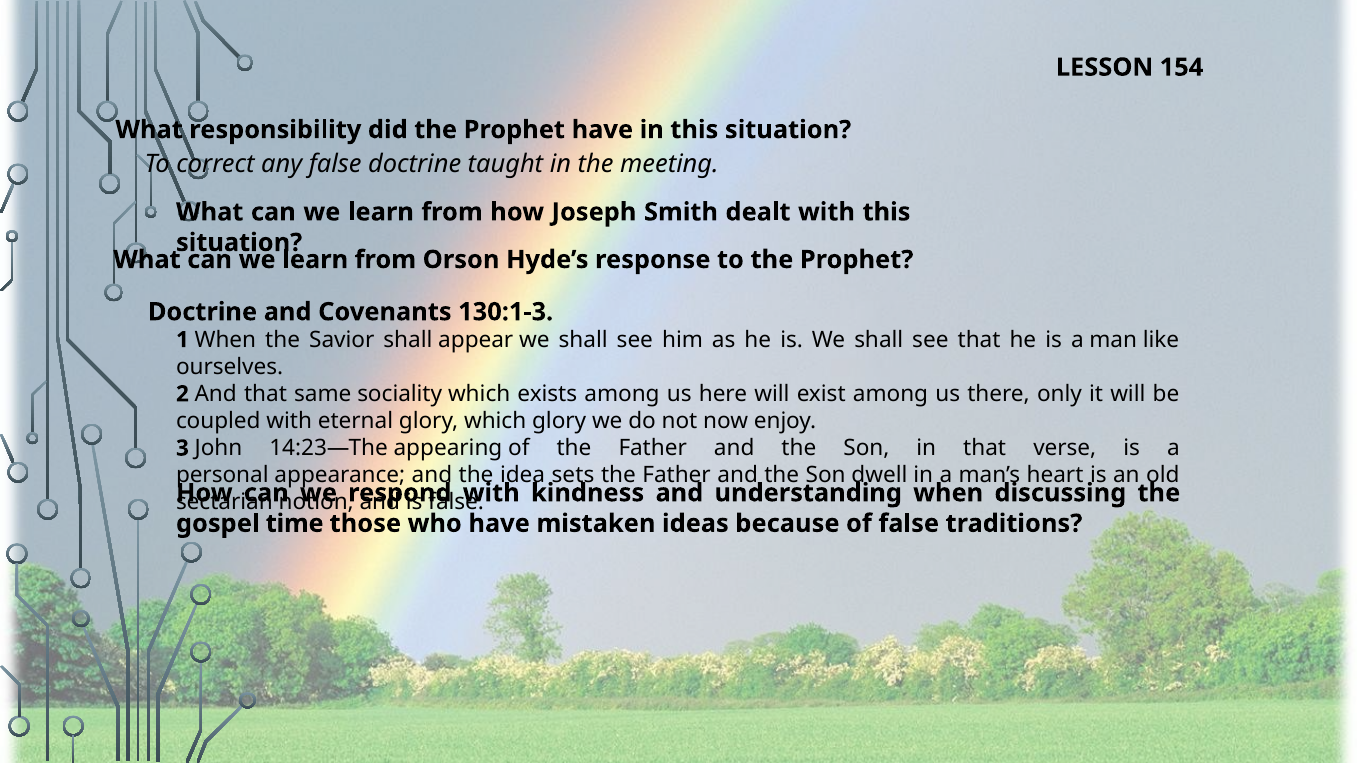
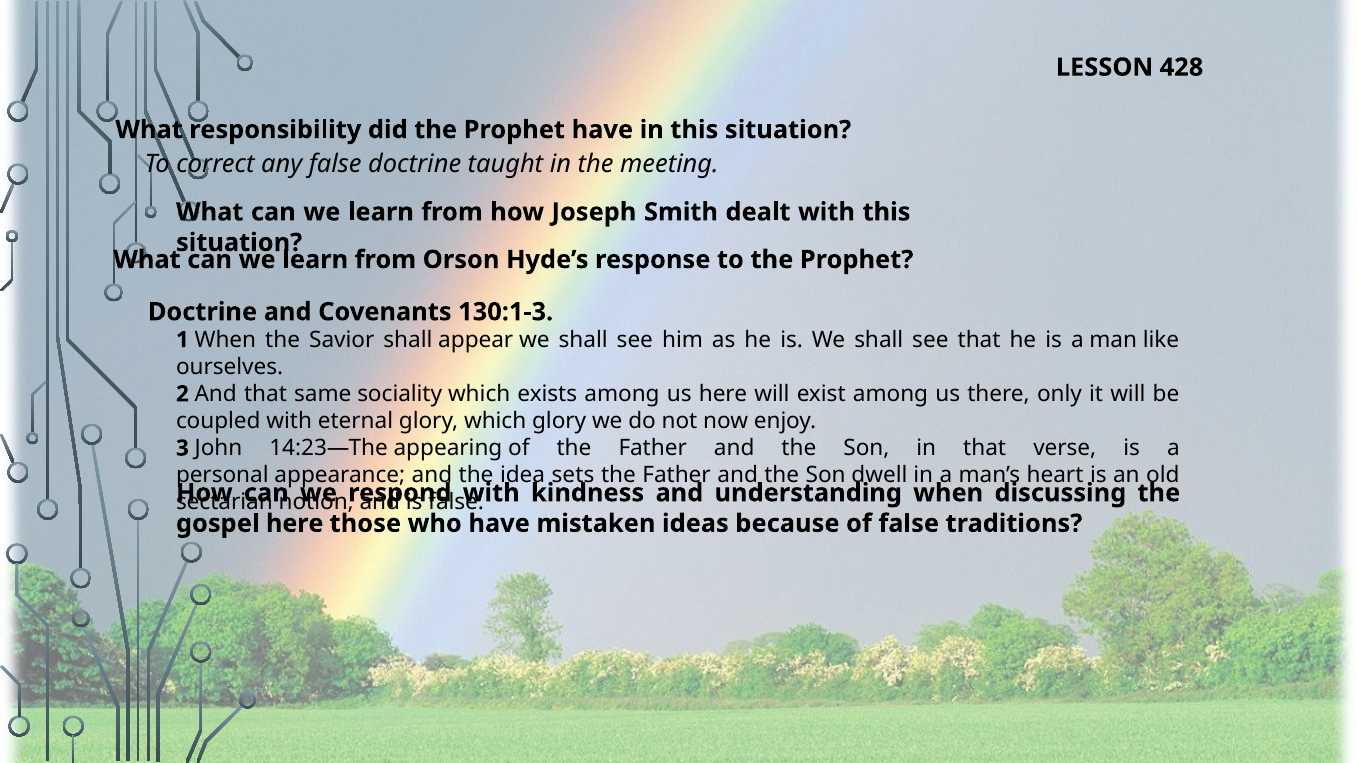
154: 154 -> 428 (1181, 67)
gospel time: time -> here (295, 524)
